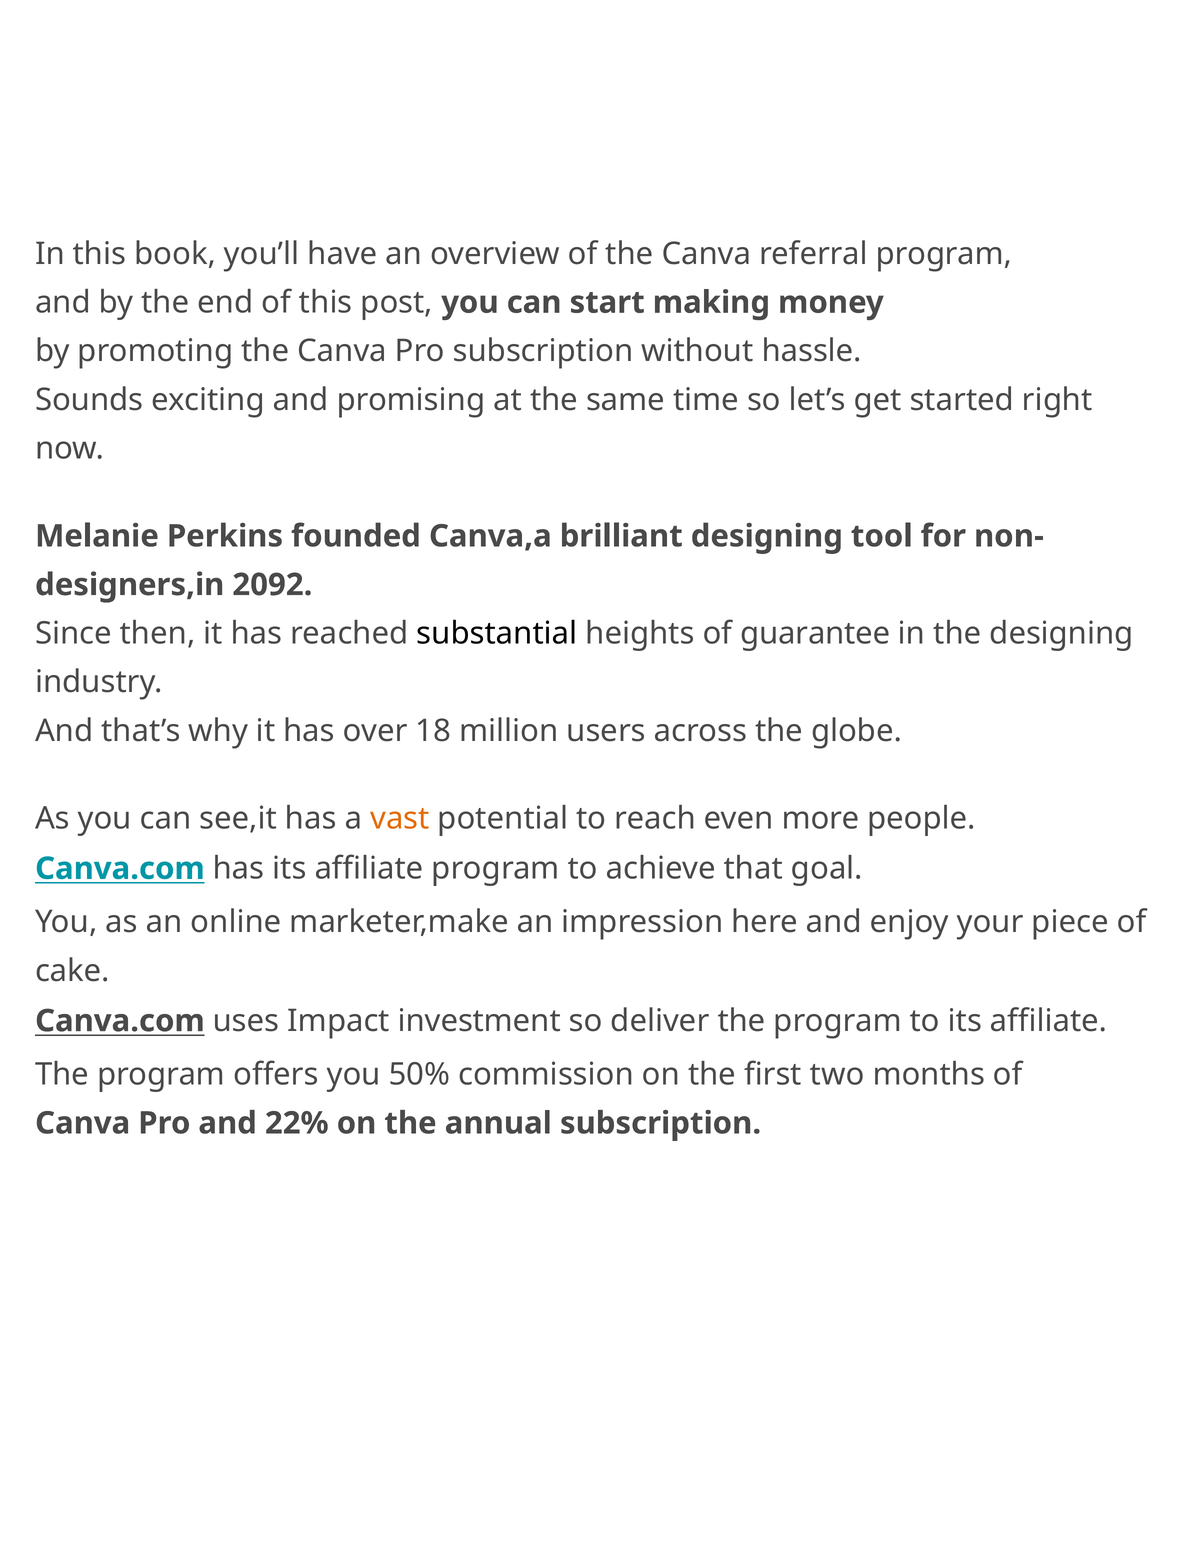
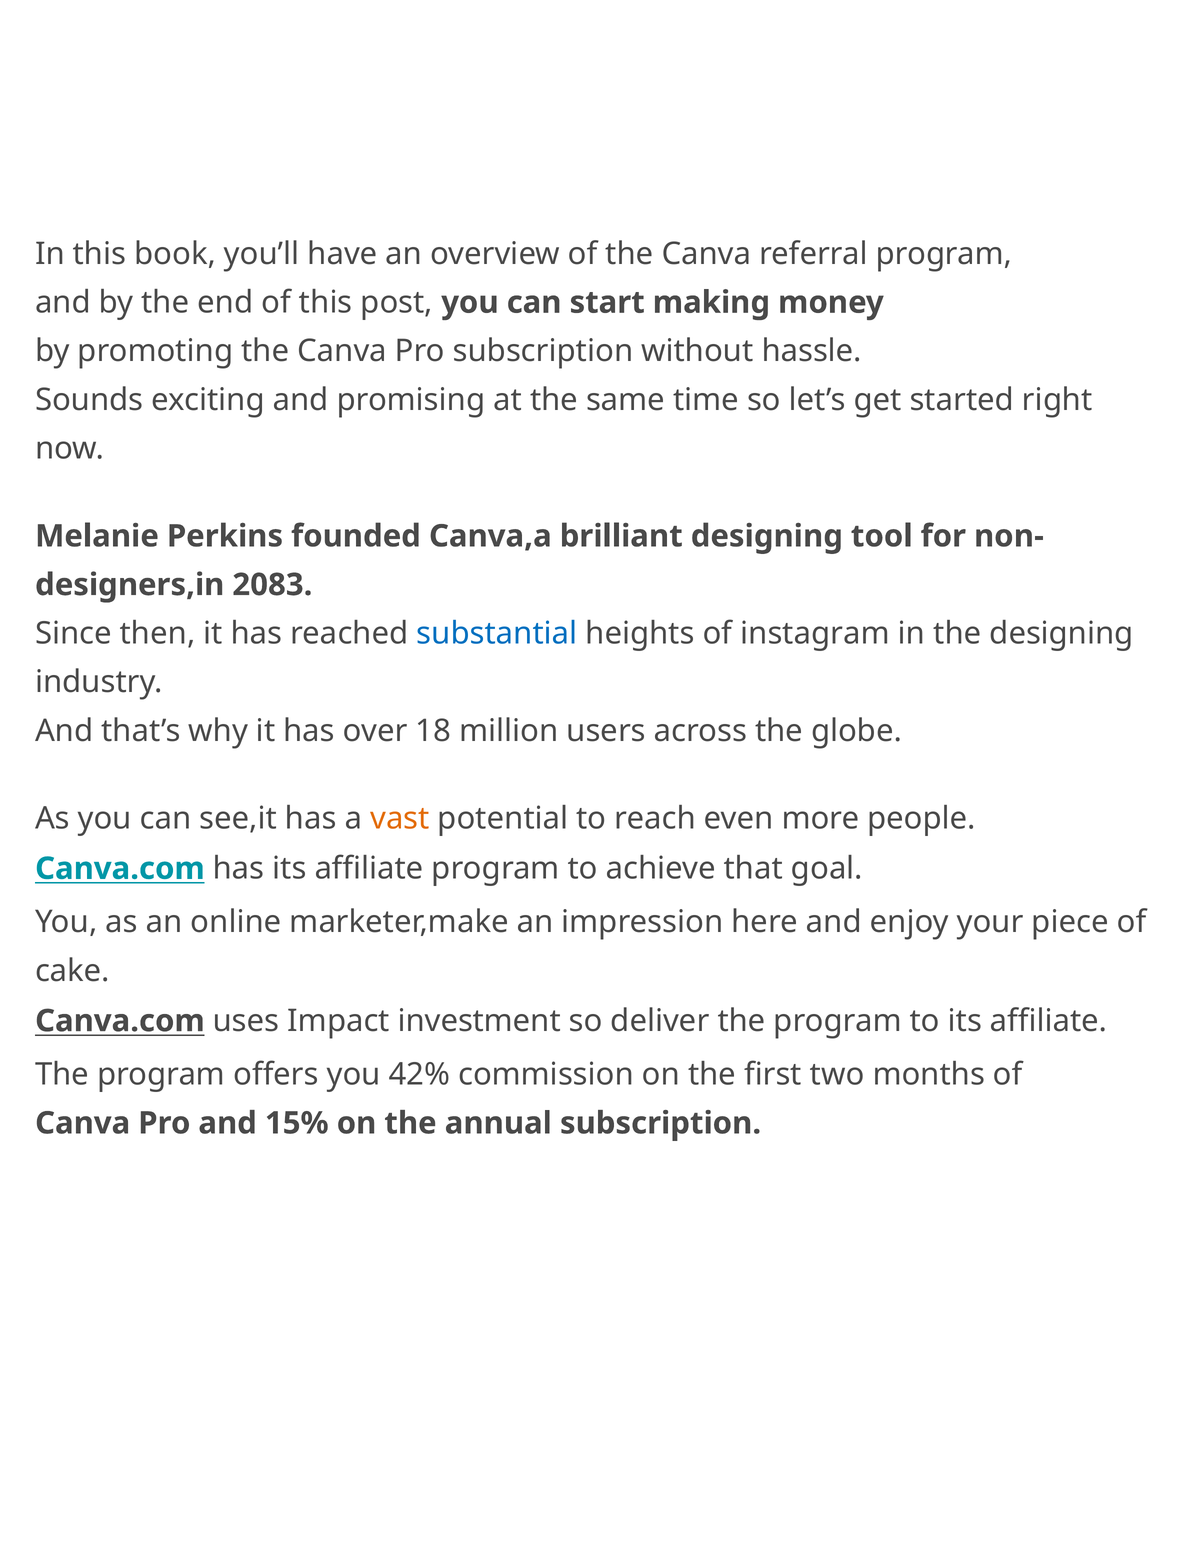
2092: 2092 -> 2083 (272, 585)
substantial colour: black -> blue (497, 634)
guarantee: guarantee -> instagram (815, 634)
50%: 50% -> 42% (419, 1075)
22%: 22% -> 15% (297, 1123)
